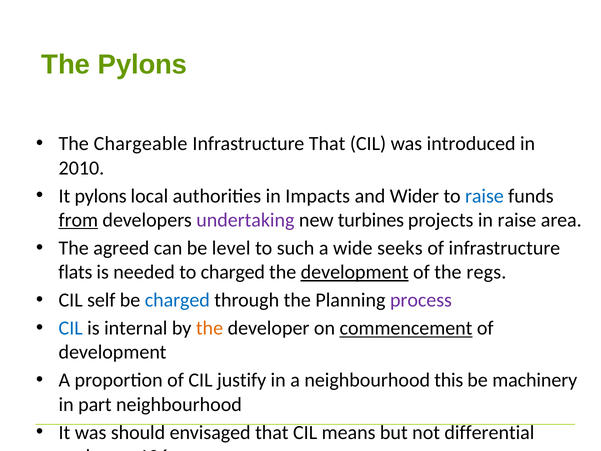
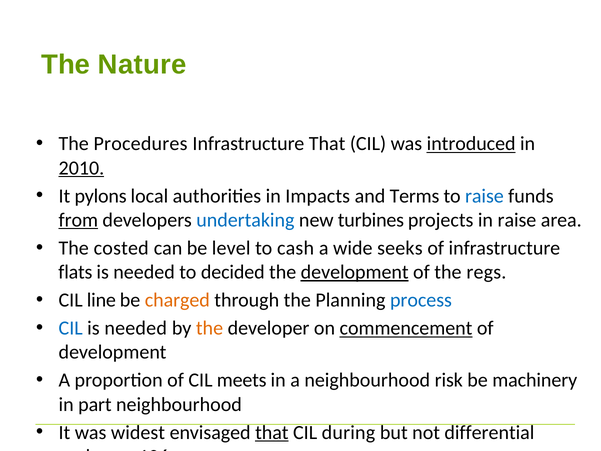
The Pylons: Pylons -> Nature (142, 65)
Chargeable: Chargeable -> Procedures (141, 144)
introduced underline: none -> present (471, 144)
2010 underline: none -> present (81, 168)
Wider: Wider -> Terms (414, 196)
undertaking colour: purple -> blue (245, 220)
agreed: agreed -> costed (121, 248)
such: such -> cash (296, 248)
to charged: charged -> decided (233, 272)
self: self -> line (101, 300)
charged colour: blue -> orange (177, 300)
process colour: purple -> blue (421, 300)
internal: internal -> needed (136, 328)
justify: justify -> meets (242, 380)
this: this -> risk (449, 380)
should: should -> widest (138, 432)
that underline: none -> present (272, 432)
means: means -> during (348, 432)
